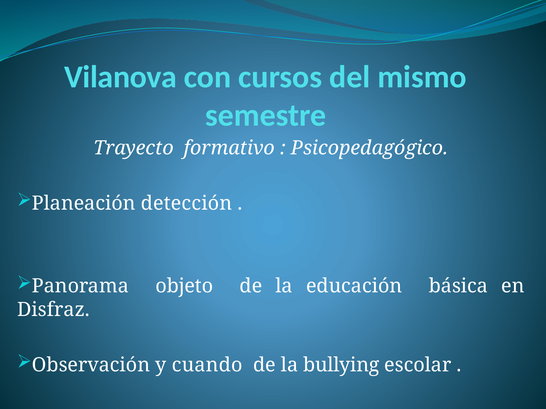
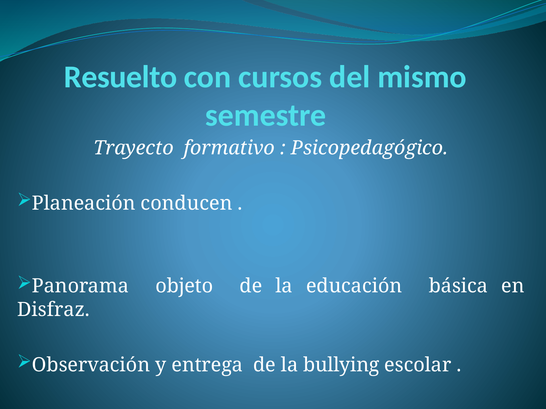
Vilanova: Vilanova -> Resuelto (121, 77)
detección: detección -> conducen (187, 203)
cuando: cuando -> entrega (207, 365)
